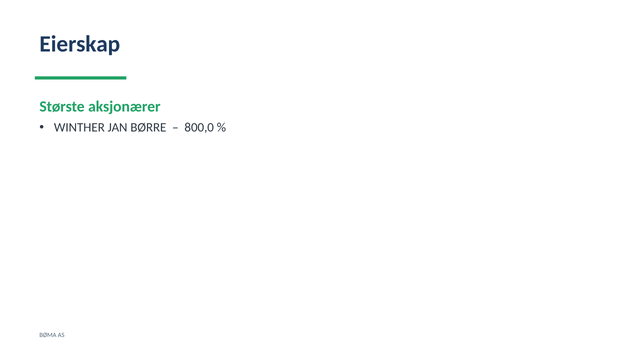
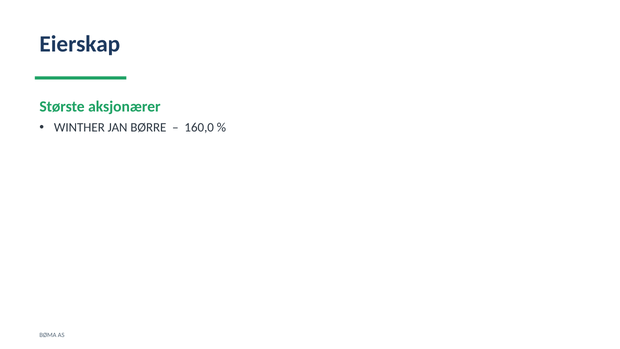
800,0: 800,0 -> 160,0 (199, 127)
